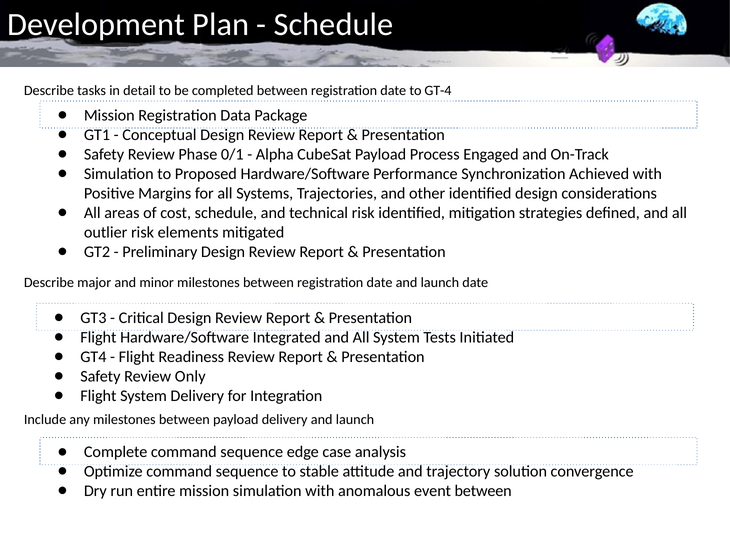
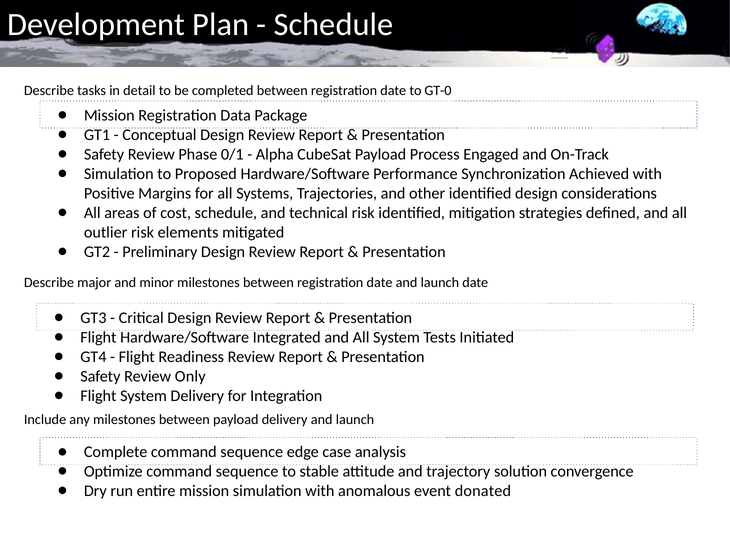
GT-4: GT-4 -> GT-0 (438, 91)
event between: between -> donated (483, 491)
